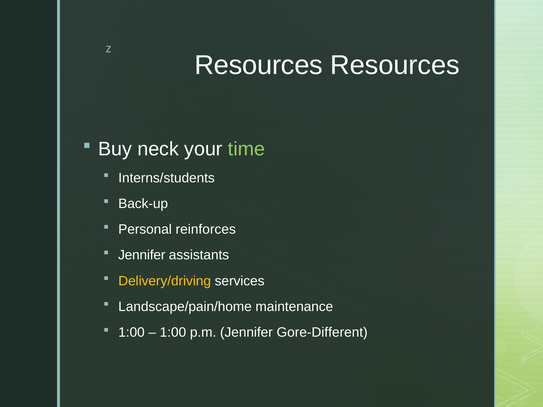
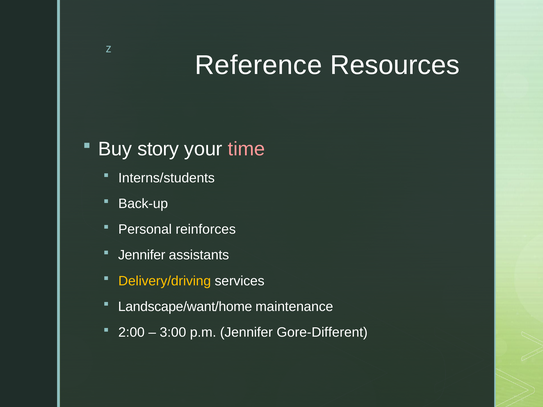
Resources: Resources -> Reference (258, 65)
neck: neck -> story (158, 149)
time colour: light green -> pink (246, 149)
Landscape/pain/home: Landscape/pain/home -> Landscape/want/home (185, 307)
1:00: 1:00 -> 2:00 (132, 333)
1:00: 1:00 -> 3:00 (173, 333)
